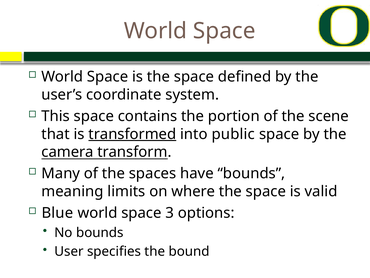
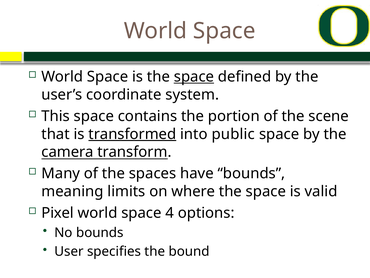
space underline: none -> present (194, 77)
Blue: Blue -> Pixel (58, 213)
3: 3 -> 4 (170, 213)
